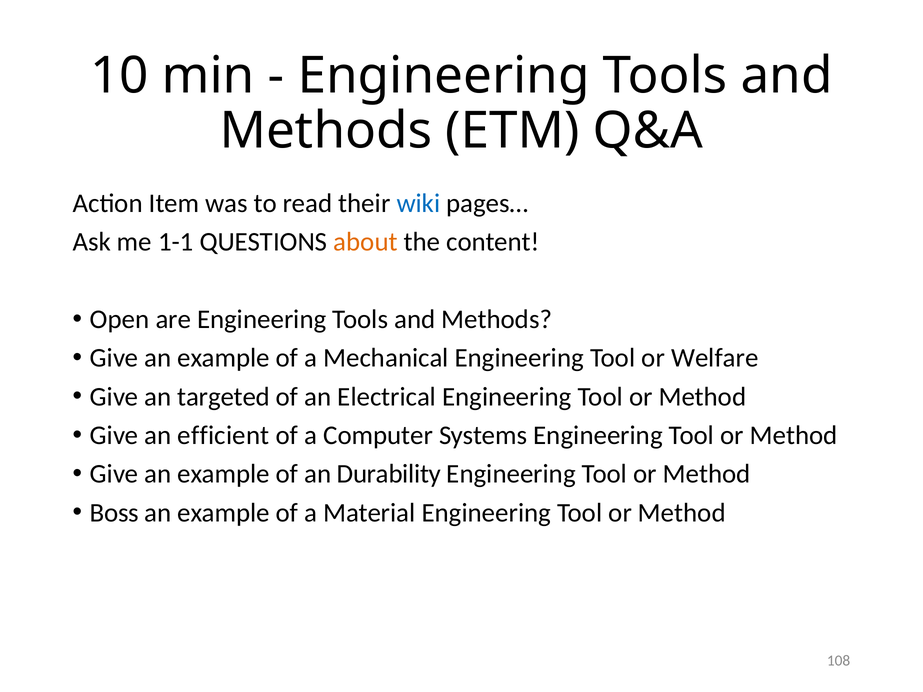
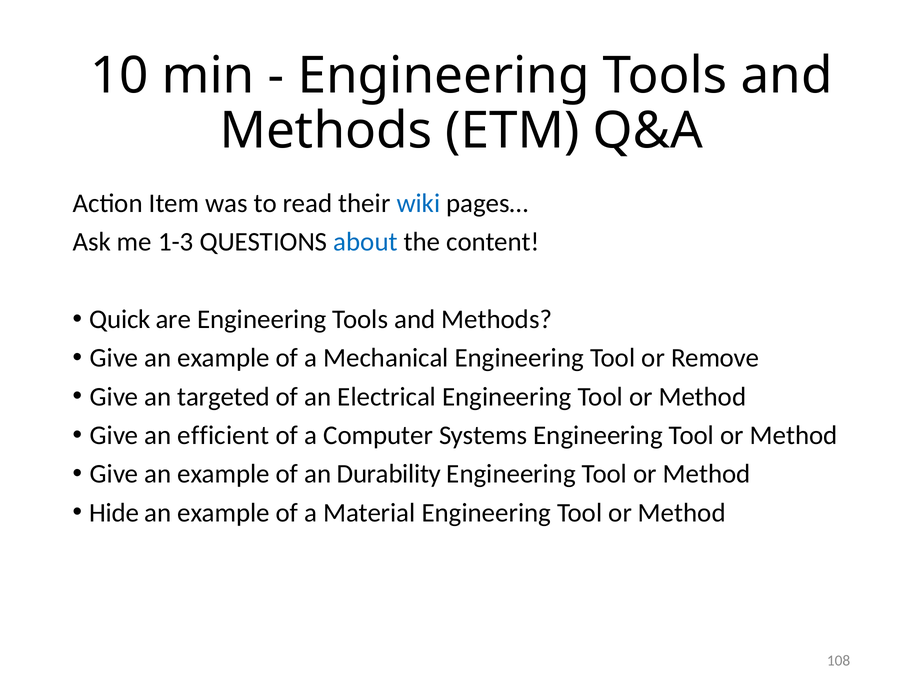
1-1: 1-1 -> 1-3 (176, 242)
about colour: orange -> blue (366, 242)
Open: Open -> Quick (120, 319)
Welfare: Welfare -> Remove (715, 358)
Boss: Boss -> Hide (114, 513)
